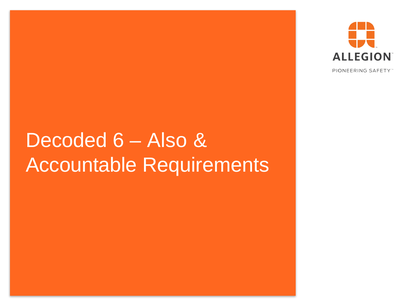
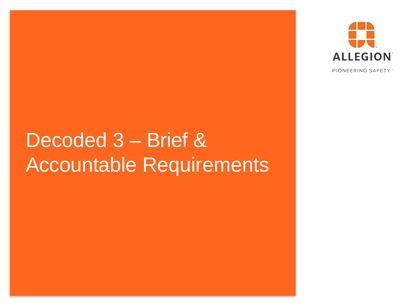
6: 6 -> 3 (119, 141)
Also: Also -> Brief (167, 141)
